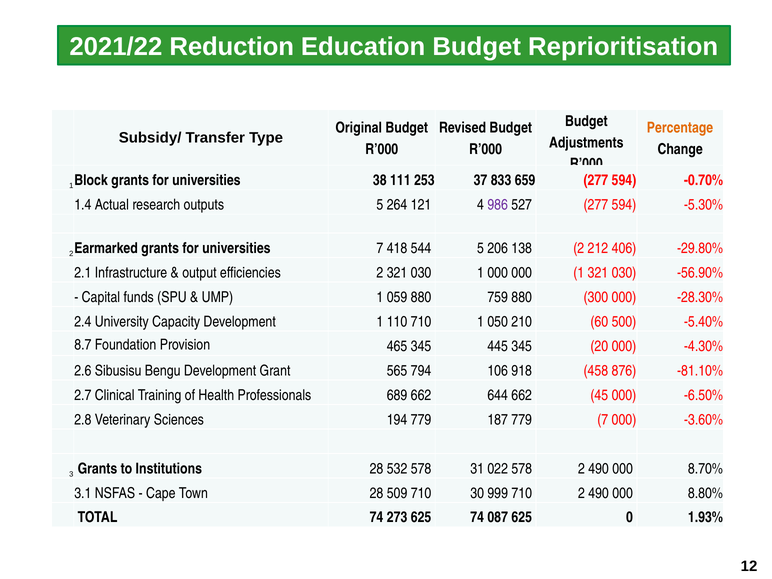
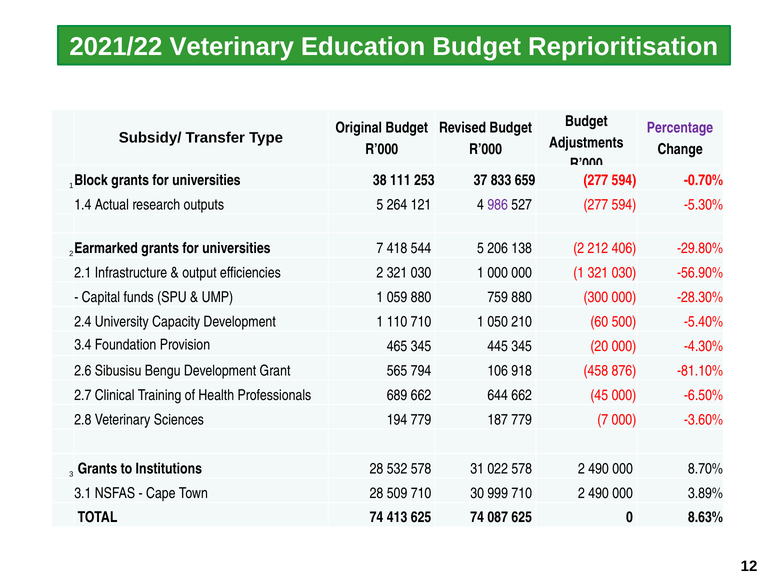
2021/22 Reduction: Reduction -> Veterinary (232, 47)
Percentage colour: orange -> purple (680, 128)
8.7: 8.7 -> 3.4 (83, 345)
8.80%: 8.80% -> 3.89% (705, 493)
273: 273 -> 413 (397, 518)
1.93%: 1.93% -> 8.63% (705, 518)
